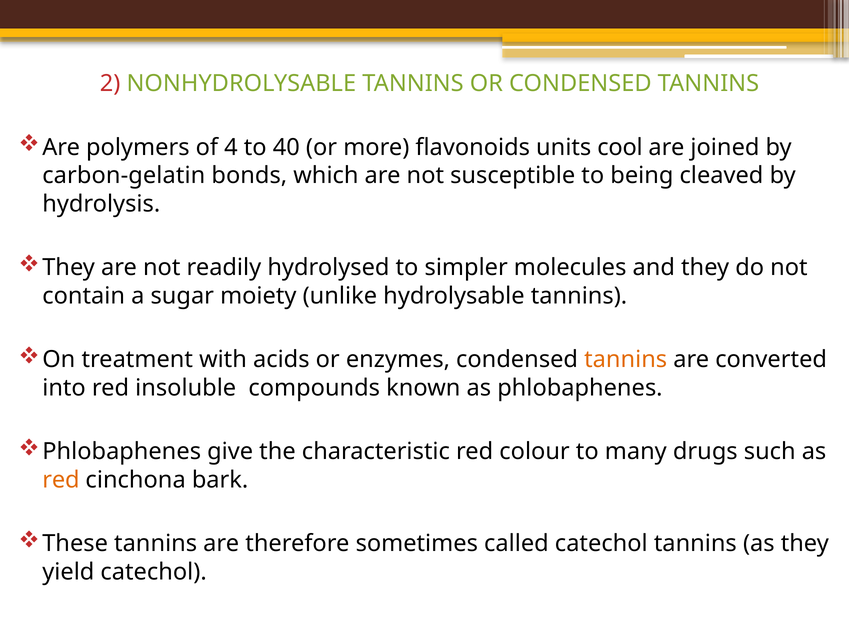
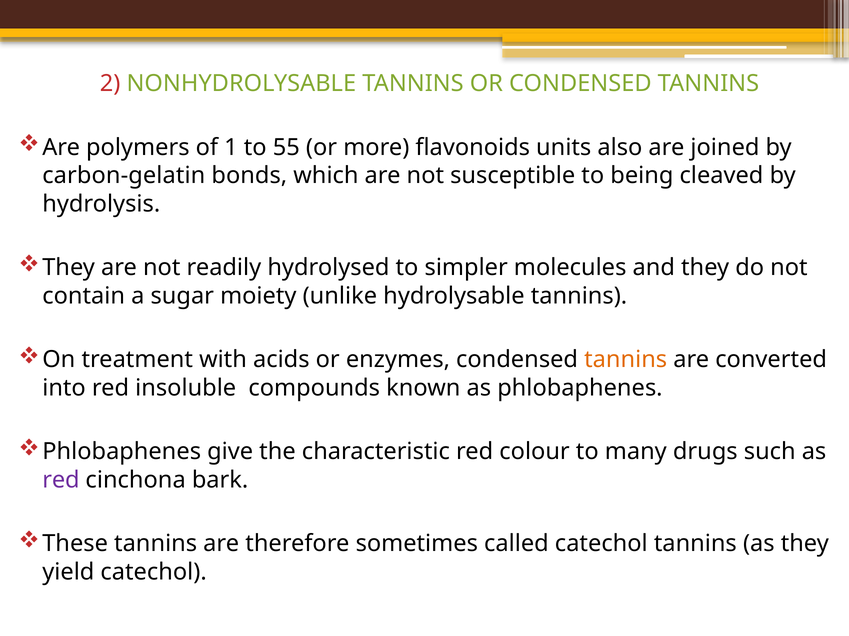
4: 4 -> 1 (231, 147)
40: 40 -> 55 (286, 147)
cool: cool -> also (620, 147)
red colour: orange -> purple (61, 481)
